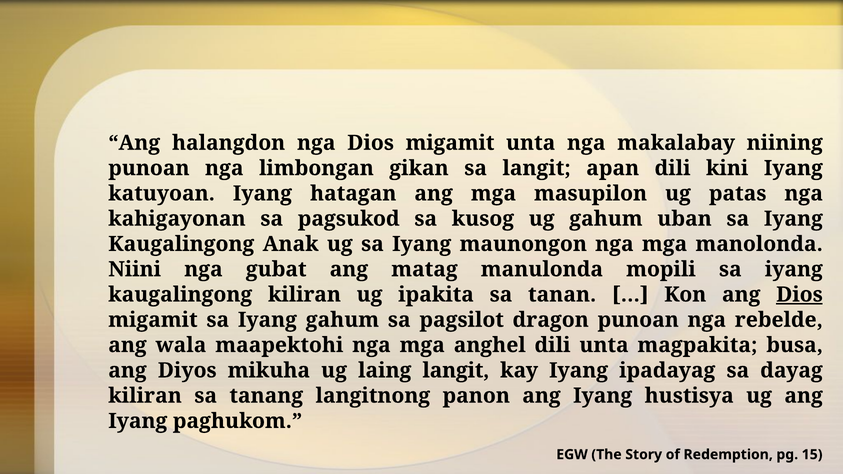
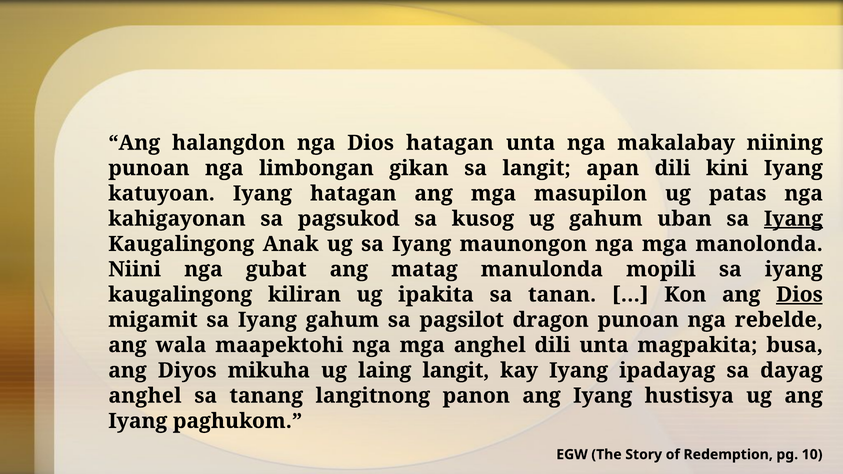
nga Dios migamit: migamit -> hatagan (450, 143)
Iyang underline: none -> present (793, 219)
kiliran: kiliran -> anghel (145, 396)
15: 15 -> 10 (812, 455)
